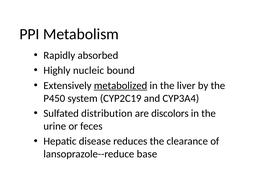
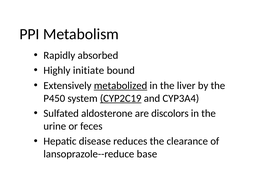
nucleic: nucleic -> initiate (89, 70)
CYP2C19 underline: none -> present (121, 98)
distribution: distribution -> aldosterone (107, 113)
